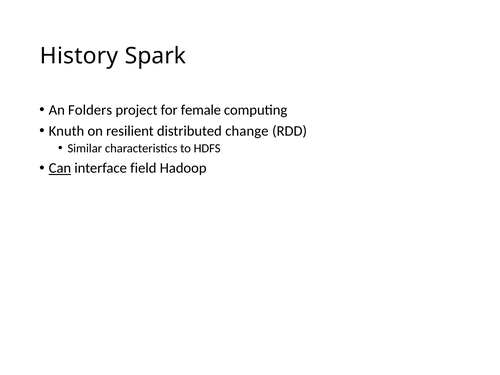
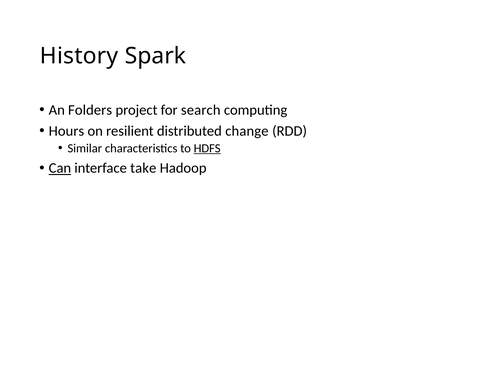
female: female -> search (201, 110)
Knuth: Knuth -> Hours (66, 131)
HDFS underline: none -> present (207, 148)
field: field -> take (143, 168)
